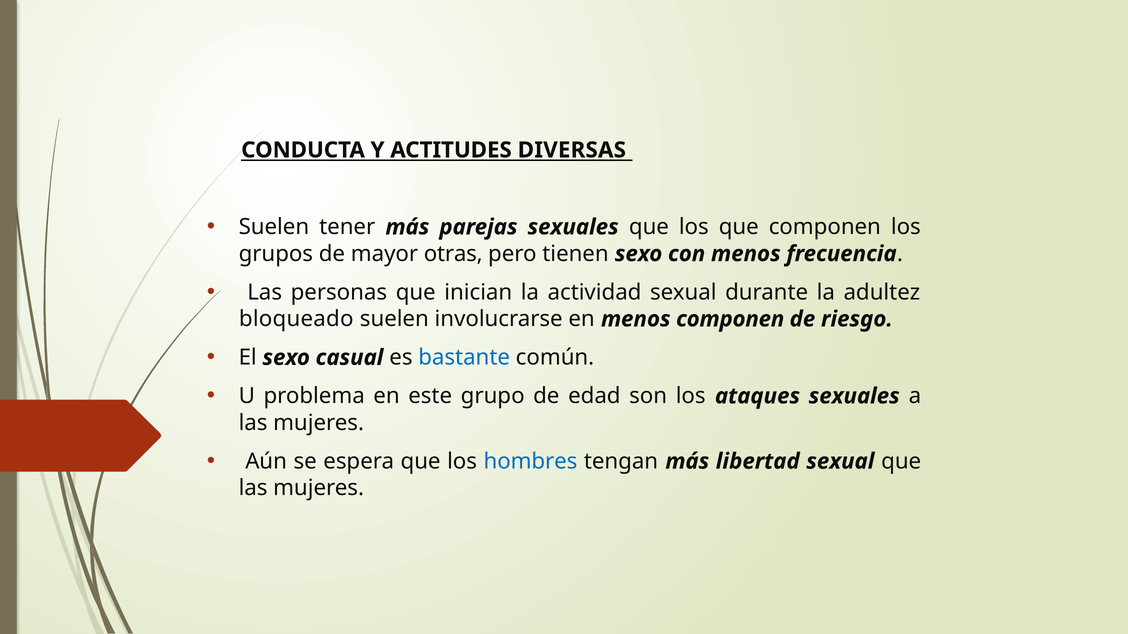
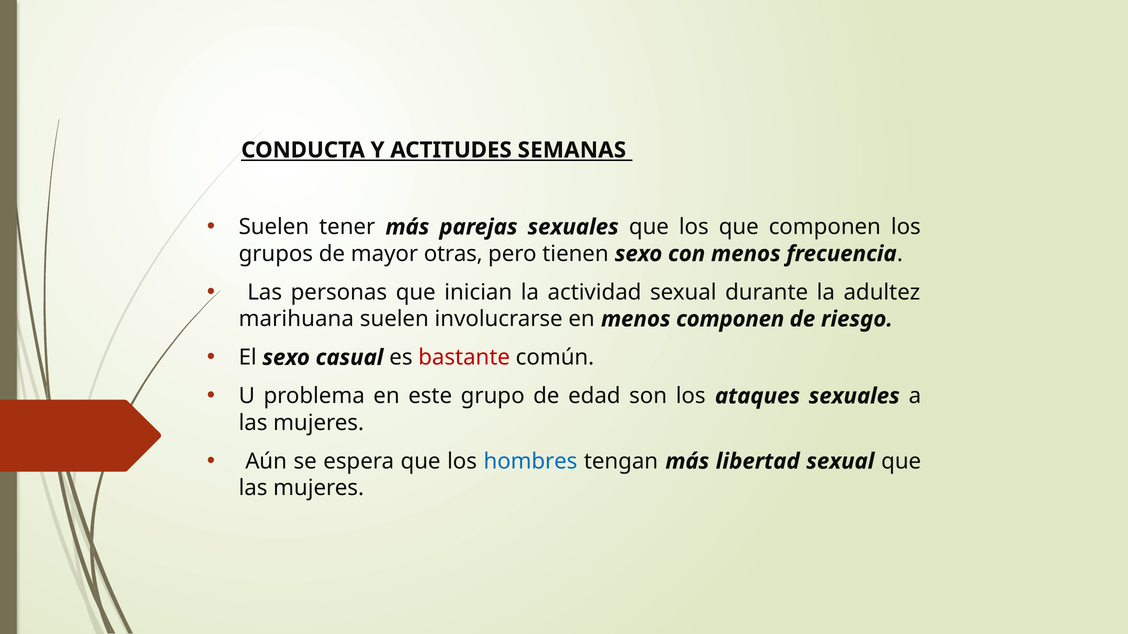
DIVERSAS: DIVERSAS -> SEMANAS (572, 150)
bloqueado: bloqueado -> marihuana (296, 319)
bastante colour: blue -> red (464, 358)
